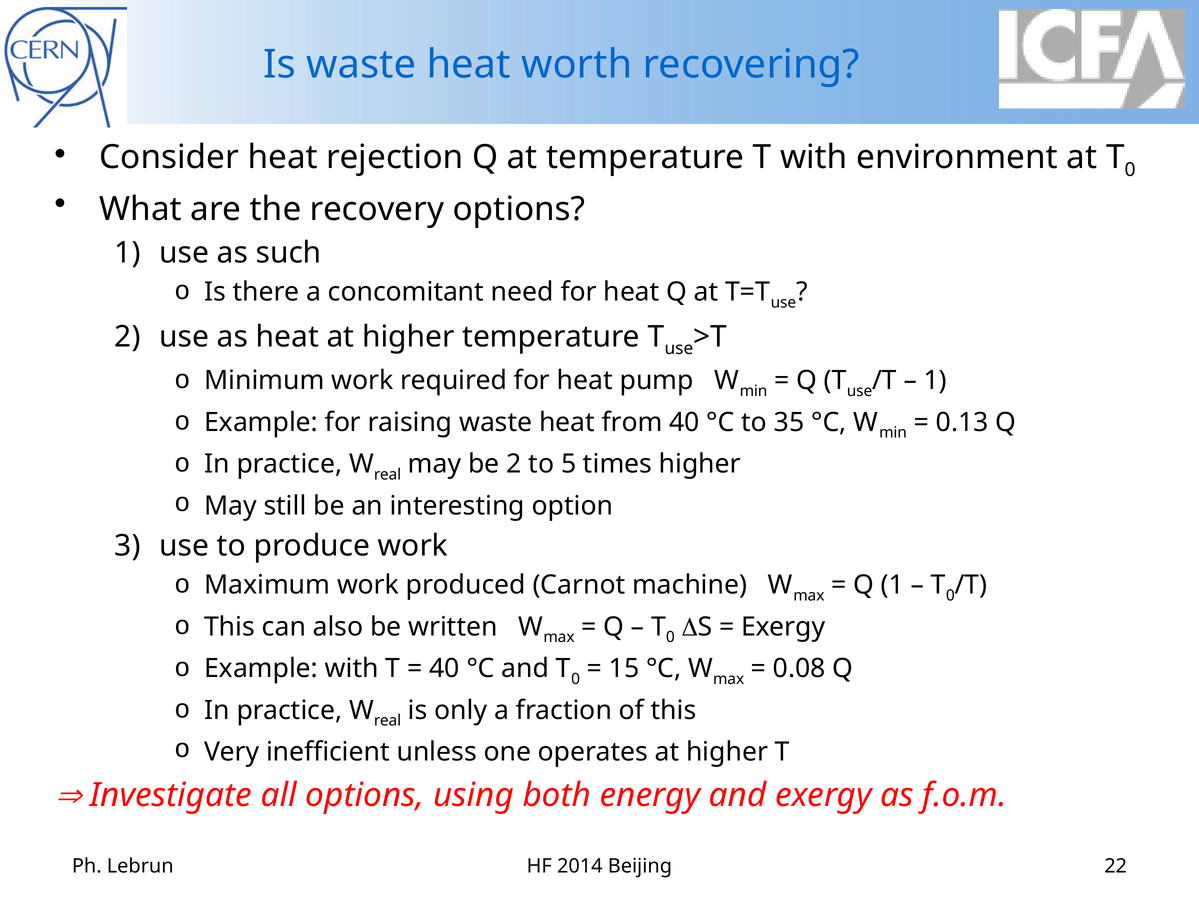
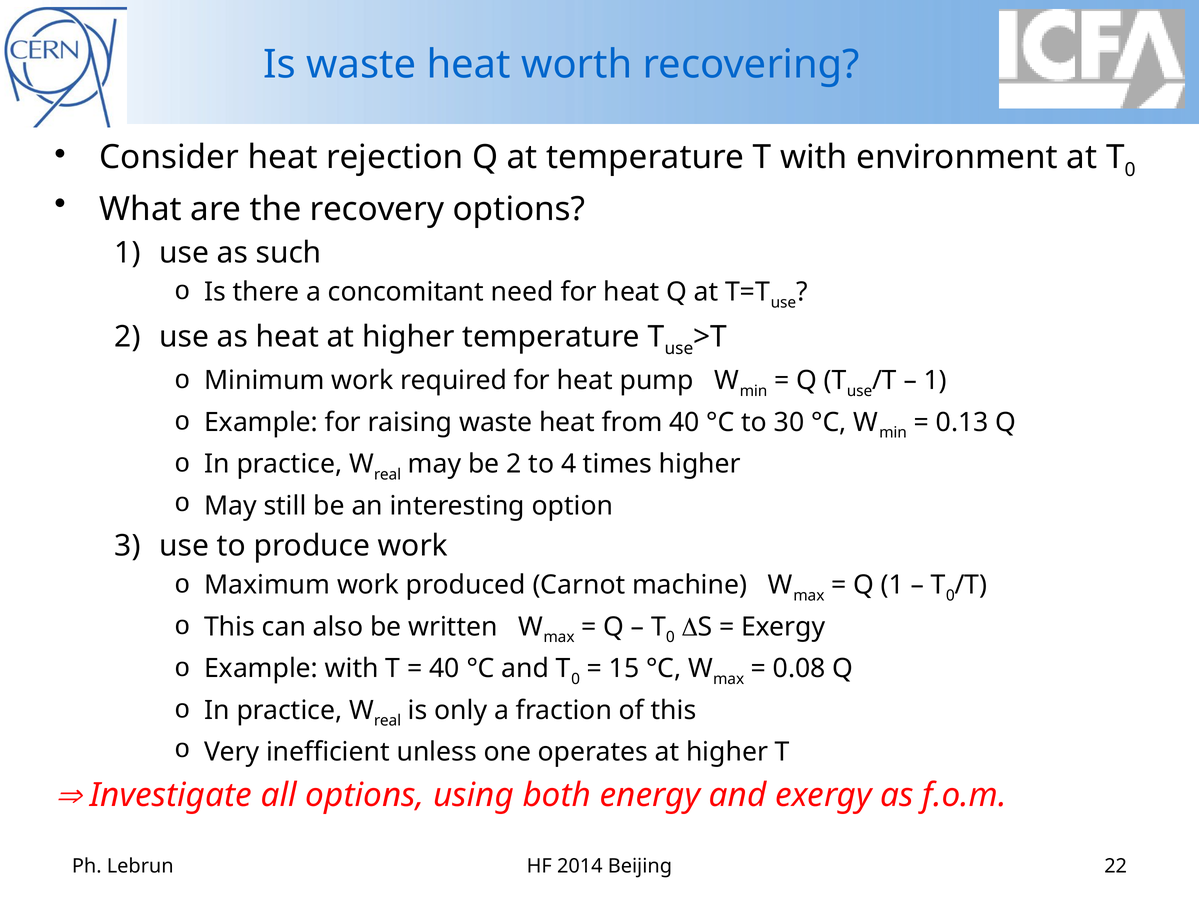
35: 35 -> 30 (789, 422)
5: 5 -> 4 (569, 464)
